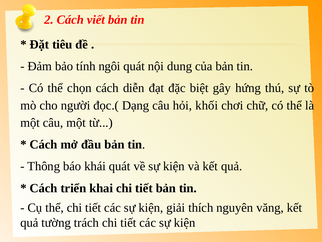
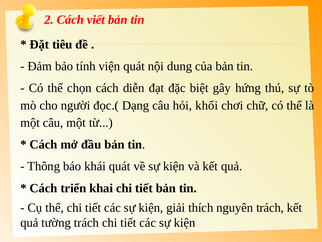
ngôi: ngôi -> viện (109, 66)
nguyên văng: văng -> trách (270, 207)
